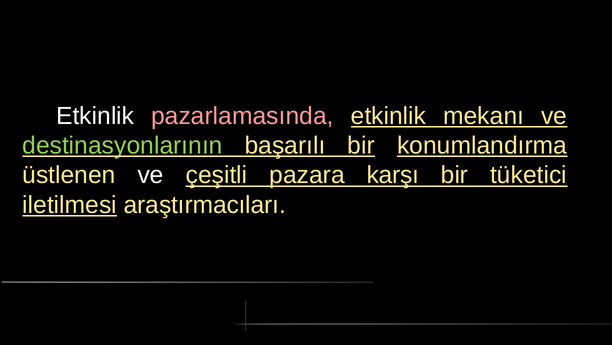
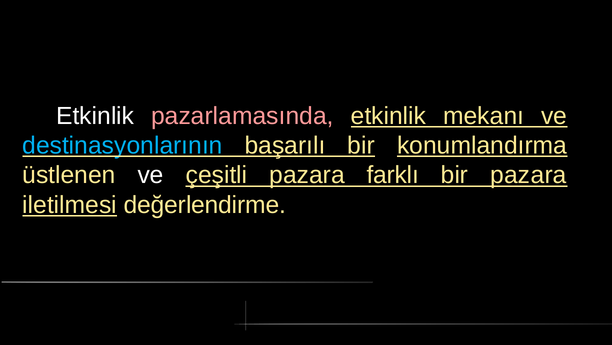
destinasyonlarının colour: light green -> light blue (122, 145)
karşı: karşı -> farklı (393, 175)
bir tüketici: tüketici -> pazara (528, 175)
araştırmacıları: araştırmacıları -> değerlendirme (205, 205)
